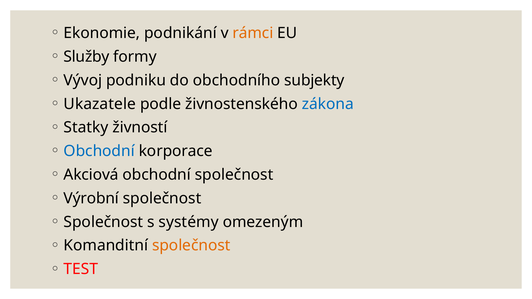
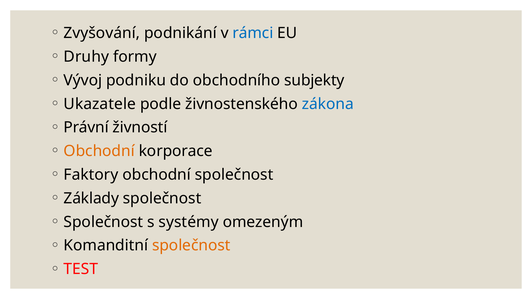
Ekonomie: Ekonomie -> Zvyšování (102, 33)
rámci colour: orange -> blue (253, 33)
Služby: Služby -> Druhy (86, 57)
Statky: Statky -> Právní (86, 128)
Obchodní colour: blue -> orange (99, 151)
Akciová: Akciová -> Faktory (91, 175)
Výrobní: Výrobní -> Základy (91, 198)
